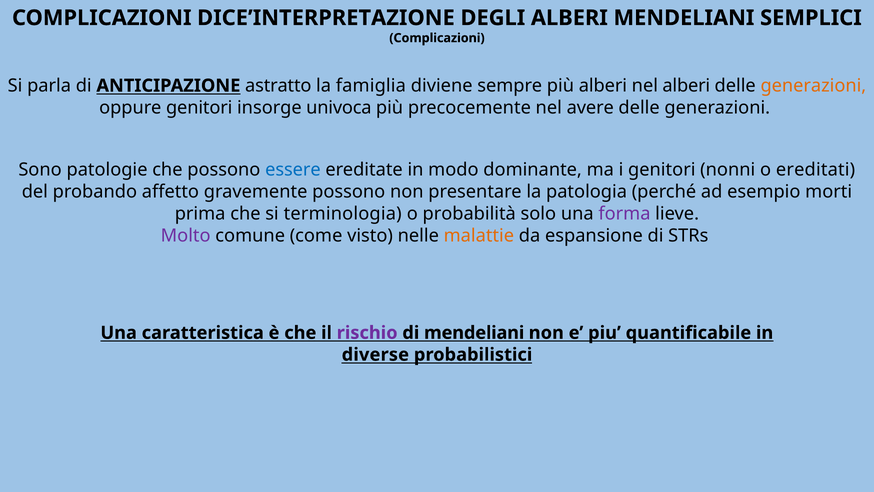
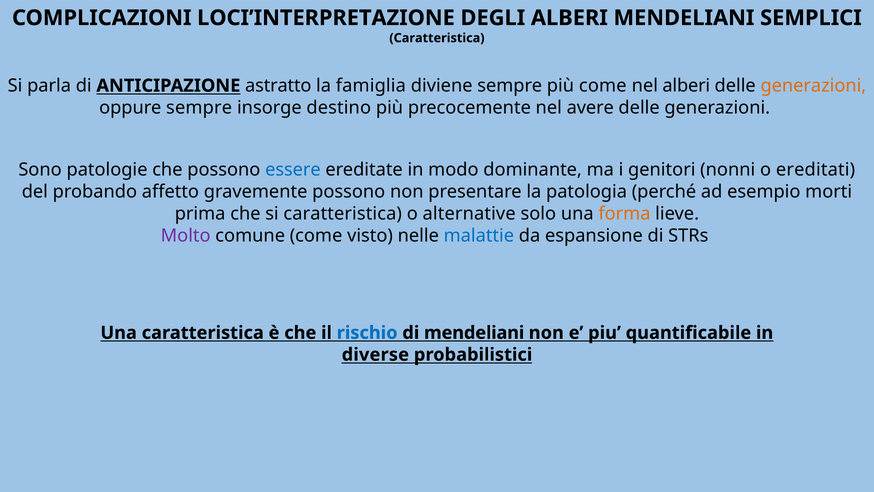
DICE’INTERPRETAZIONE: DICE’INTERPRETAZIONE -> LOCI’INTERPRETAZIONE (326, 18)
Complicazioni: Complicazioni -> Caratteristica (437, 38)
più alberi: alberi -> come (603, 86)
oppure genitori: genitori -> sempre (199, 107)
univoca: univoca -> destino (339, 107)
si terminologia: terminologia -> caratteristica (343, 213)
probabilità: probabilità -> alternative (469, 213)
forma colour: purple -> orange (624, 213)
malattie colour: orange -> blue (479, 235)
rischio colour: purple -> blue (367, 333)
